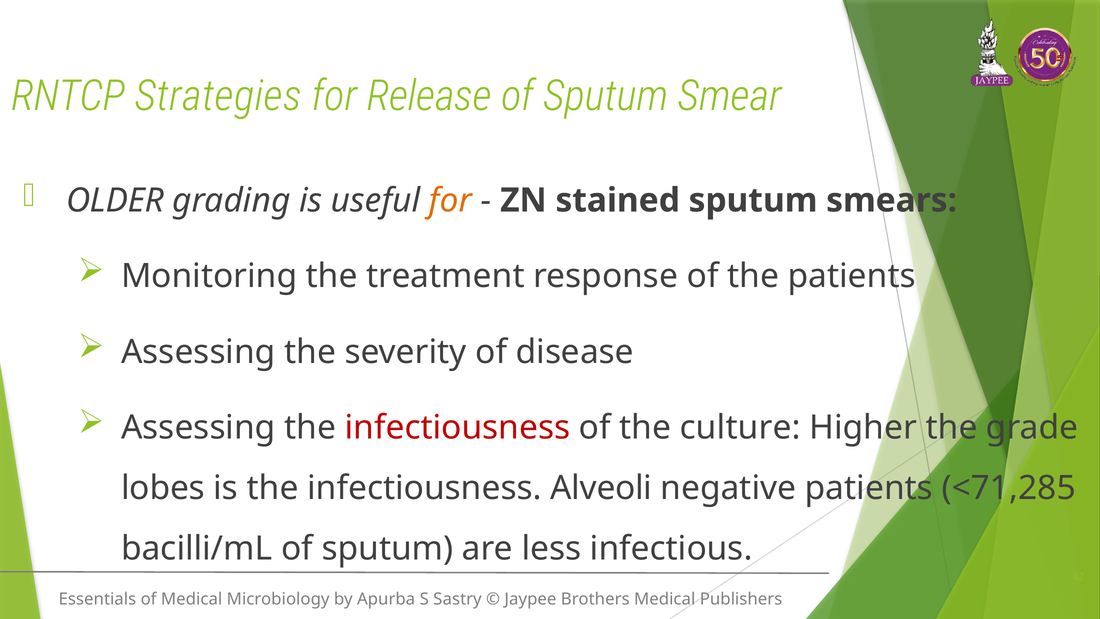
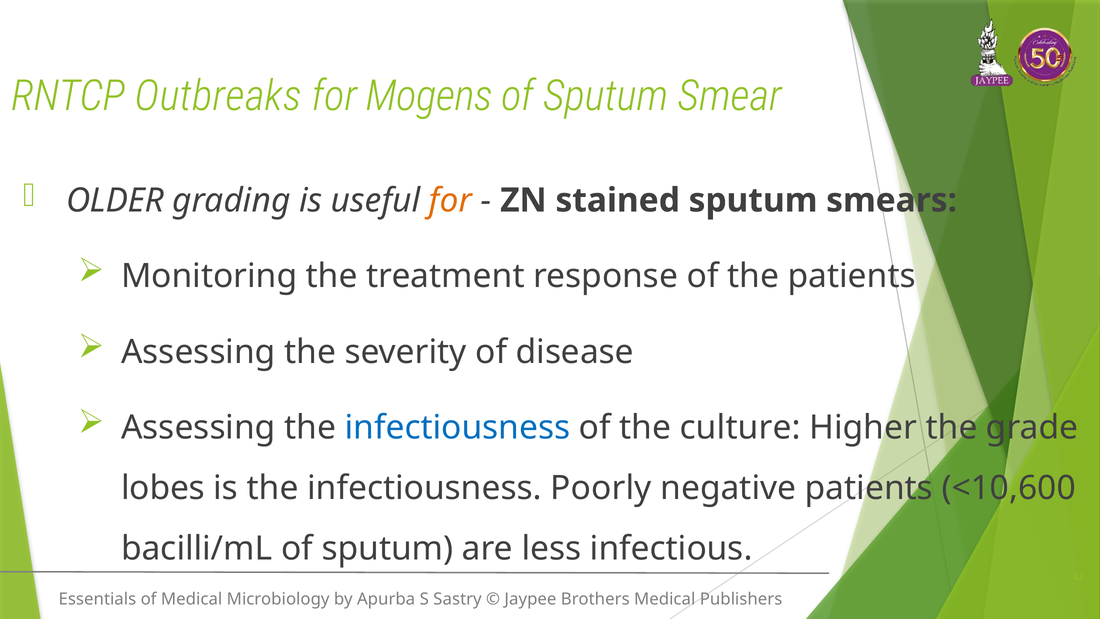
Strategies: Strategies -> Outbreaks (218, 96)
Release: Release -> Mogens (429, 96)
infectiousness colour: red -> blue (457, 428)
Alveoli: Alveoli -> Poorly (601, 488)
<71,285: <71,285 -> <10,600 (1009, 488)
